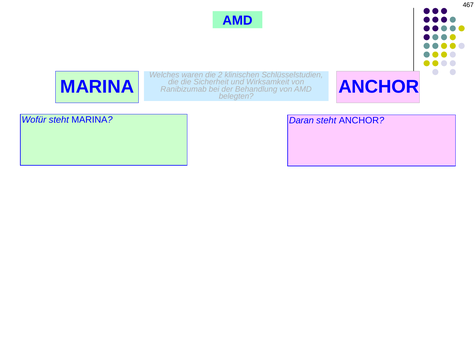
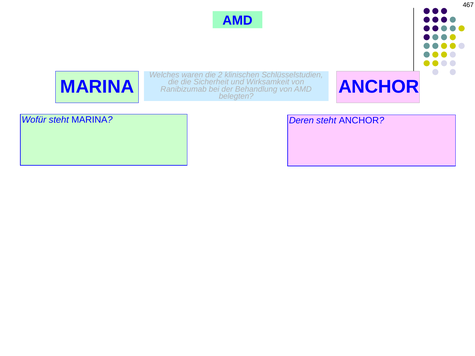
Daran: Daran -> Deren (301, 120)
